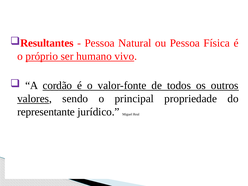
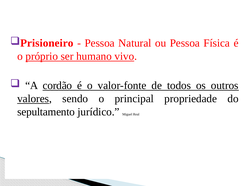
Resultantes: Resultantes -> Prisioneiro (47, 43)
representante: representante -> sepultamento (46, 112)
